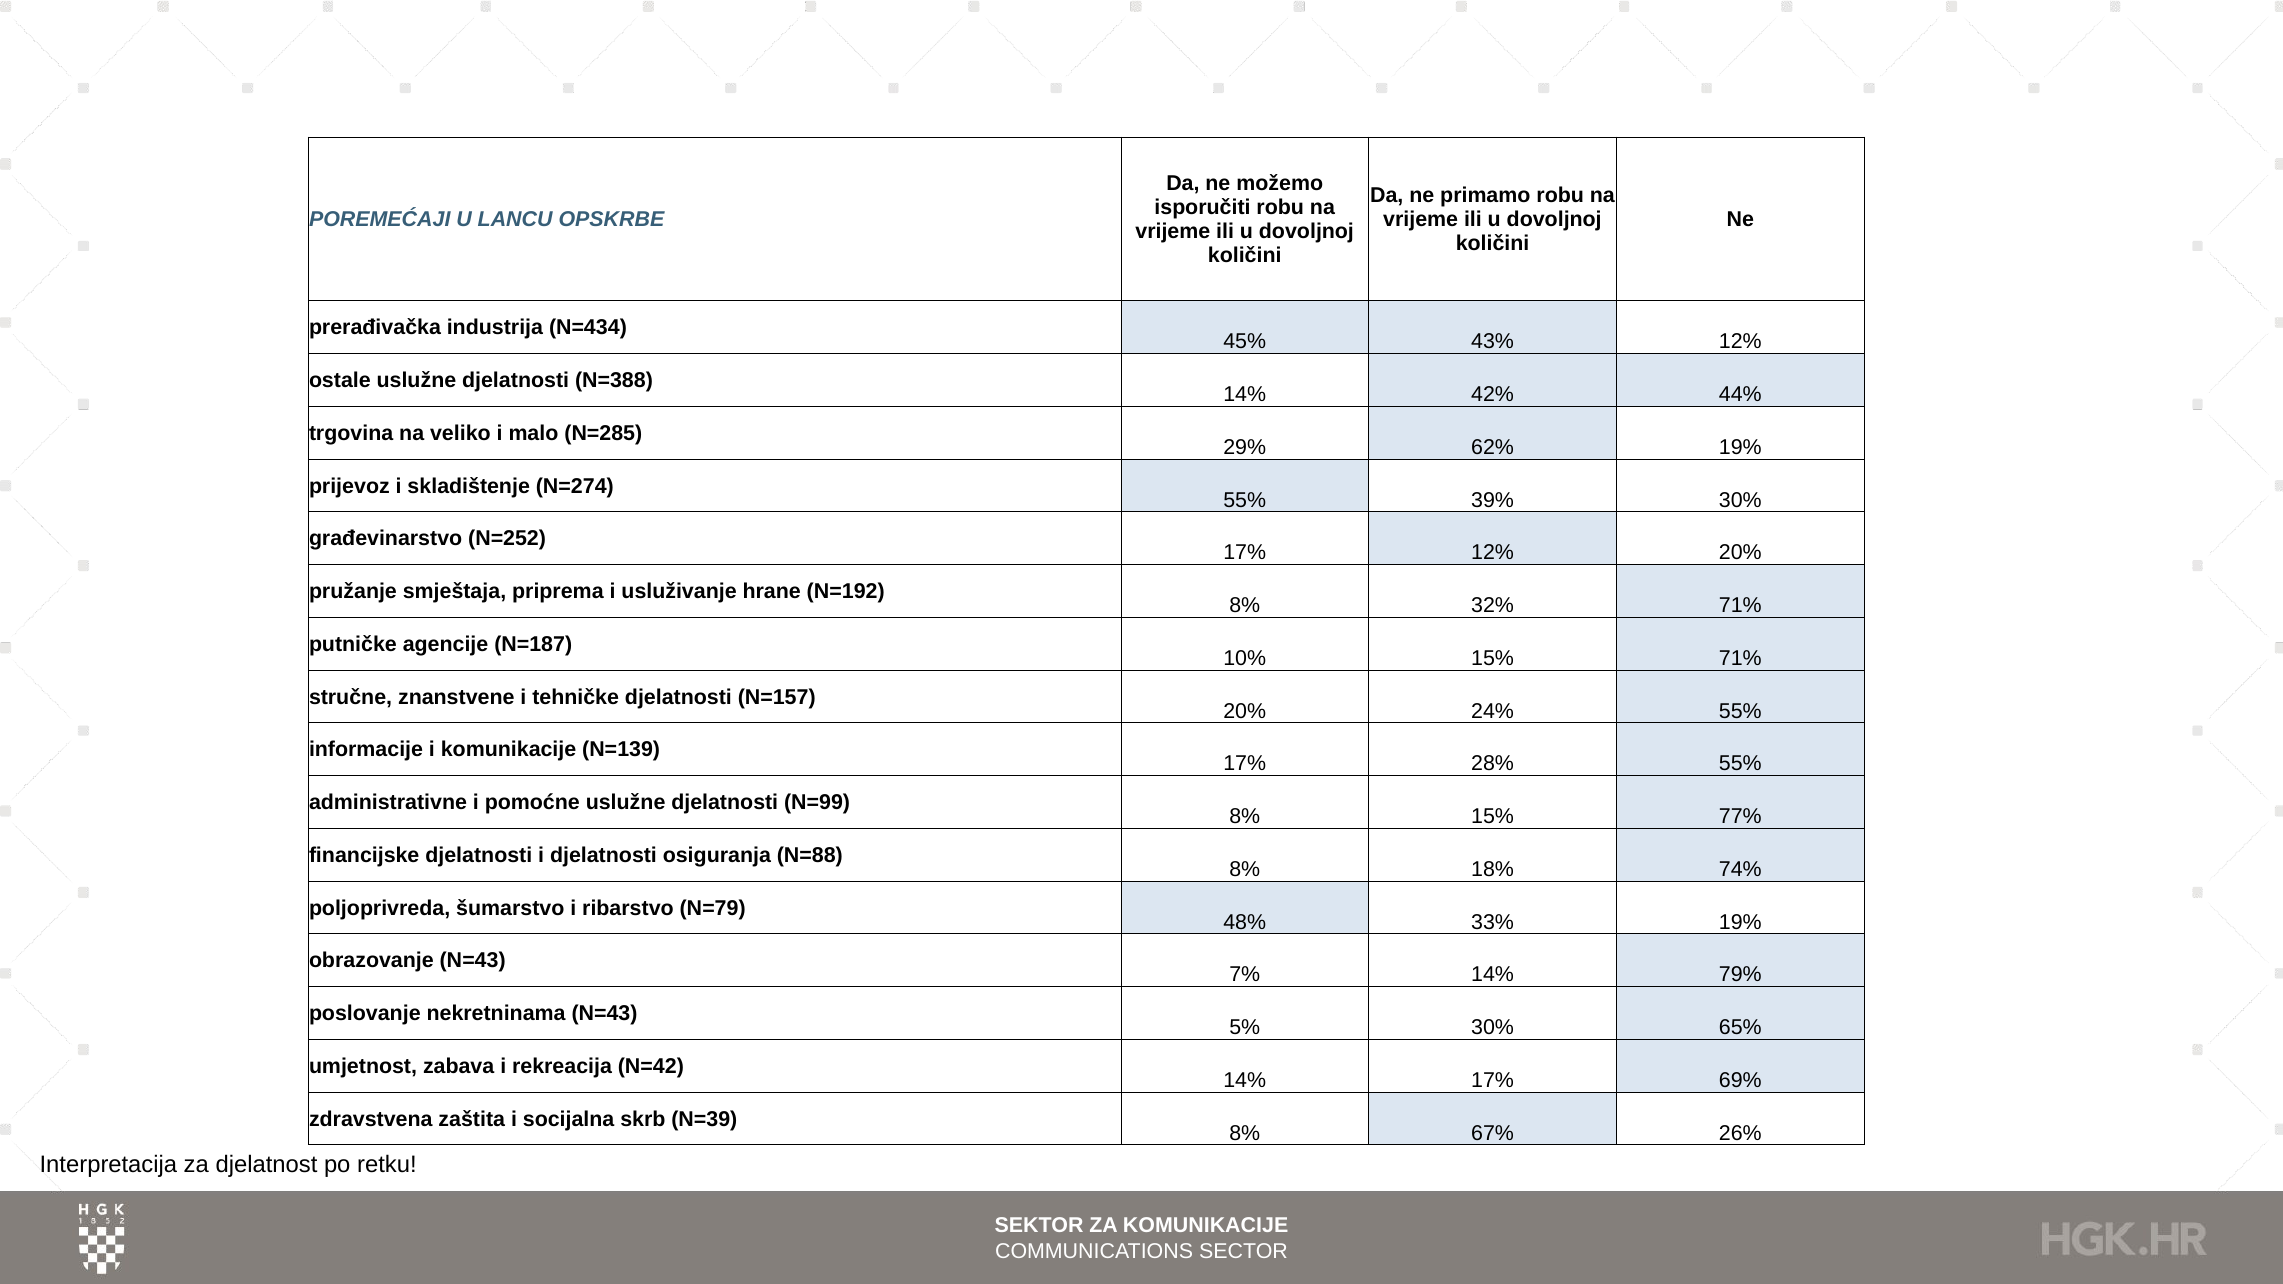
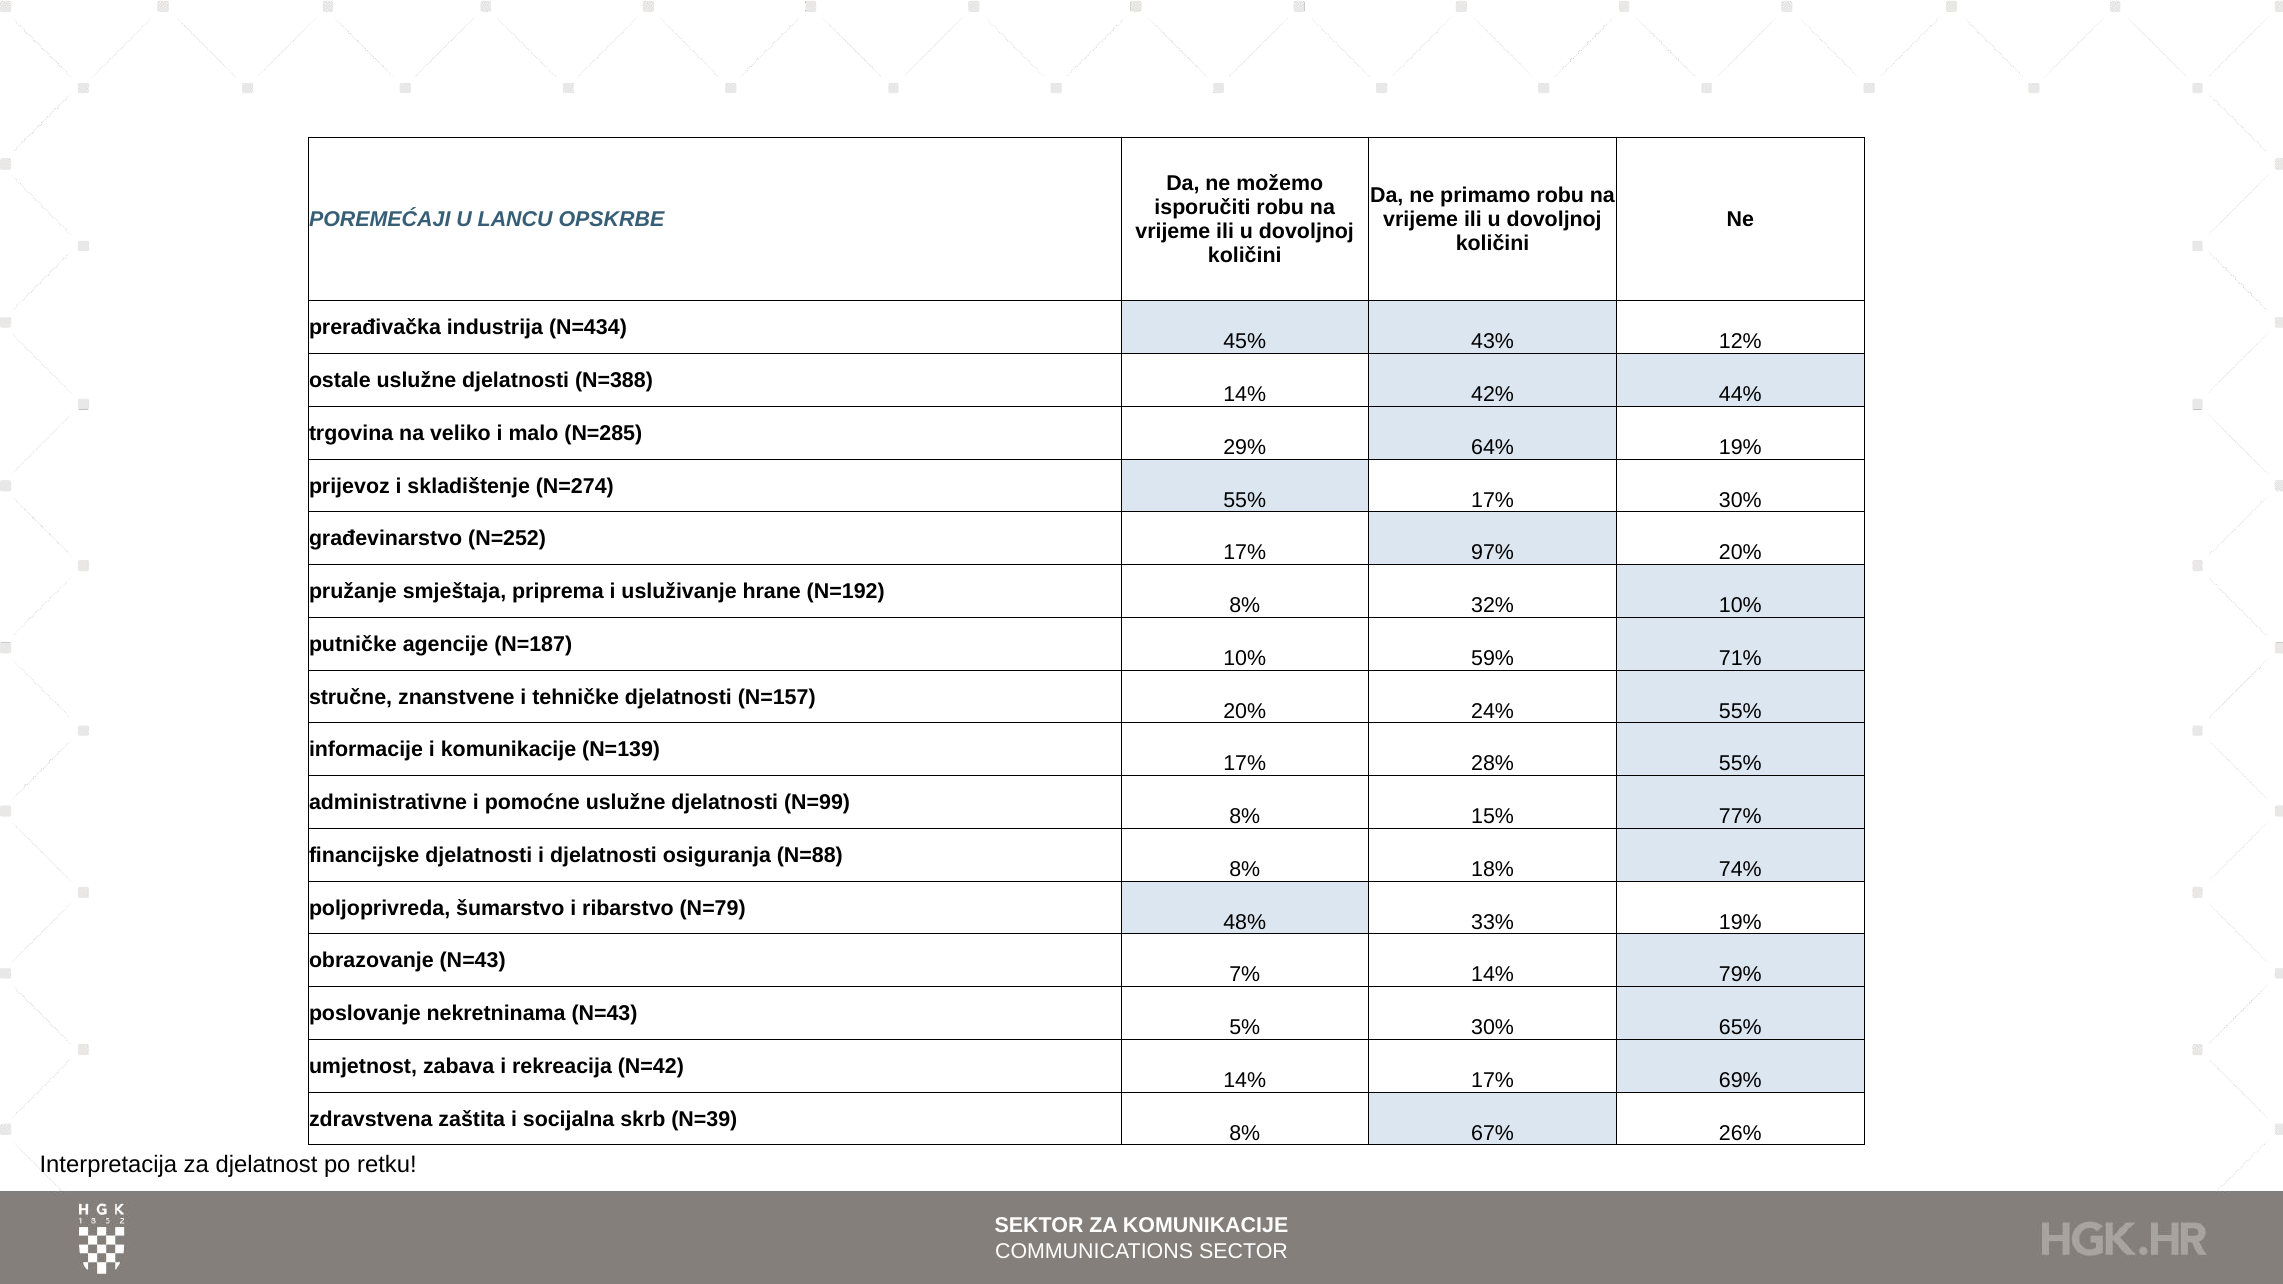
62%: 62% -> 64% (1493, 447)
55% 39%: 39% -> 17% (1493, 500)
17% 12%: 12% -> 97% (1493, 553)
32% 71%: 71% -> 10% (1740, 606)
10% 15%: 15% -> 59% (1493, 658)
